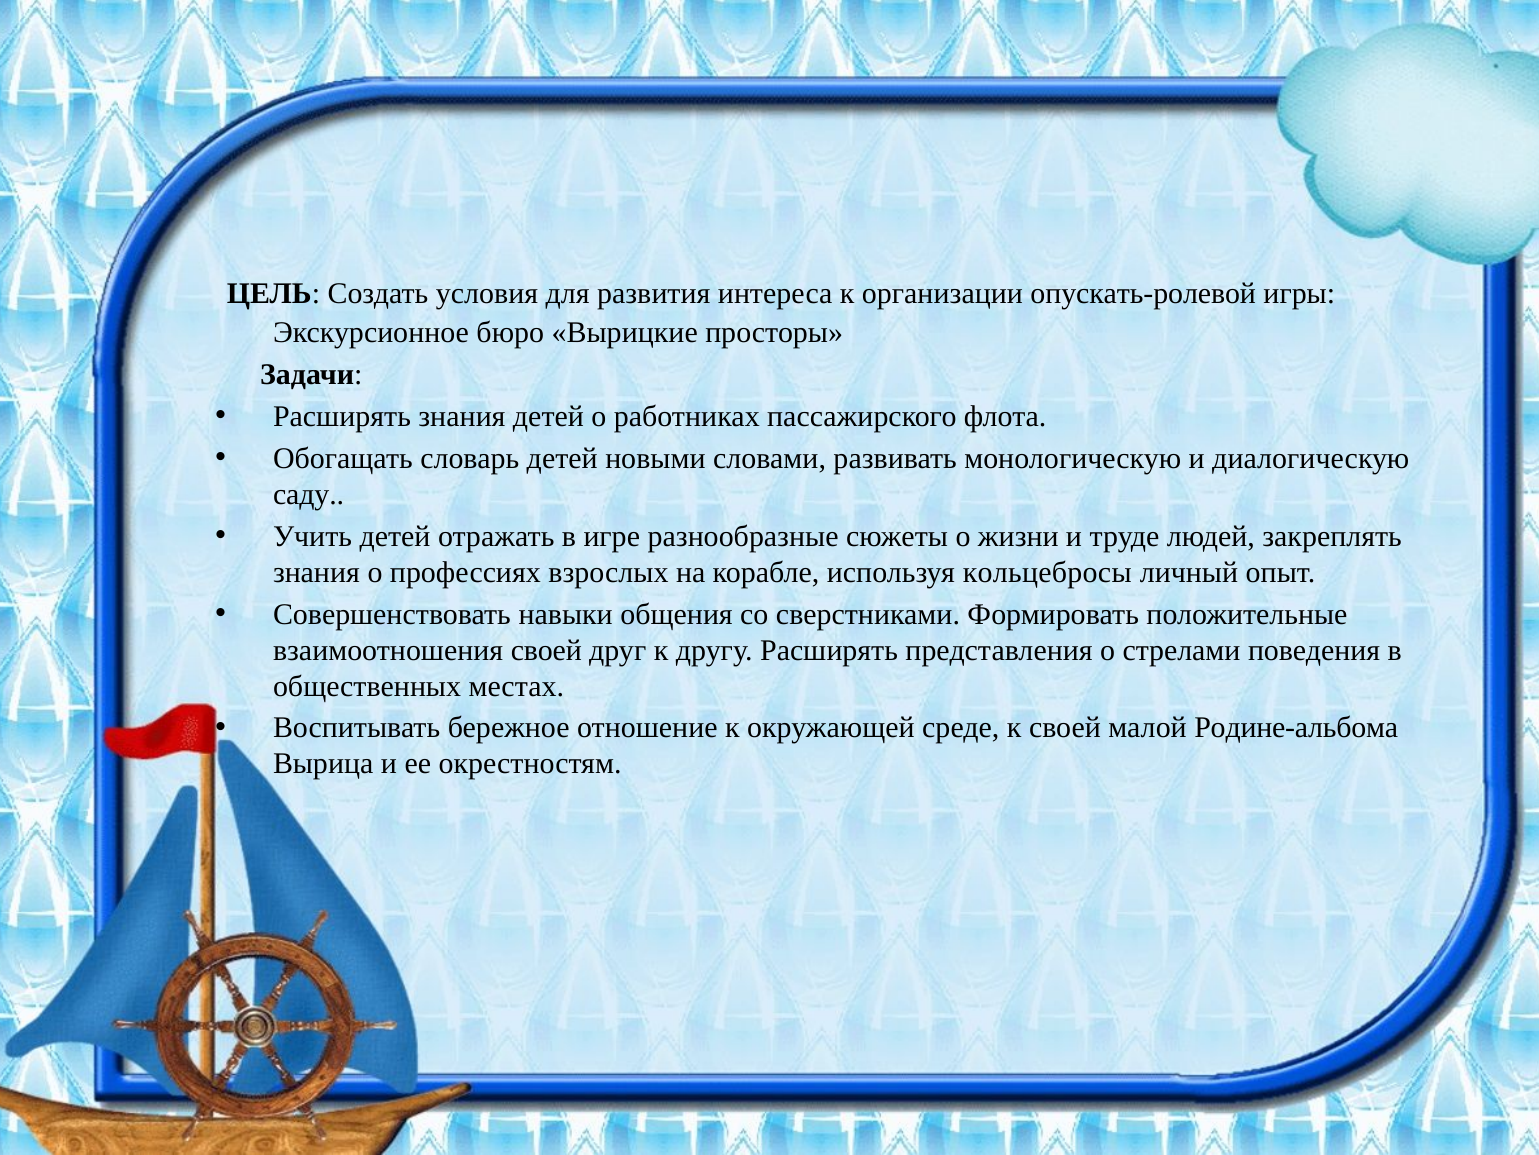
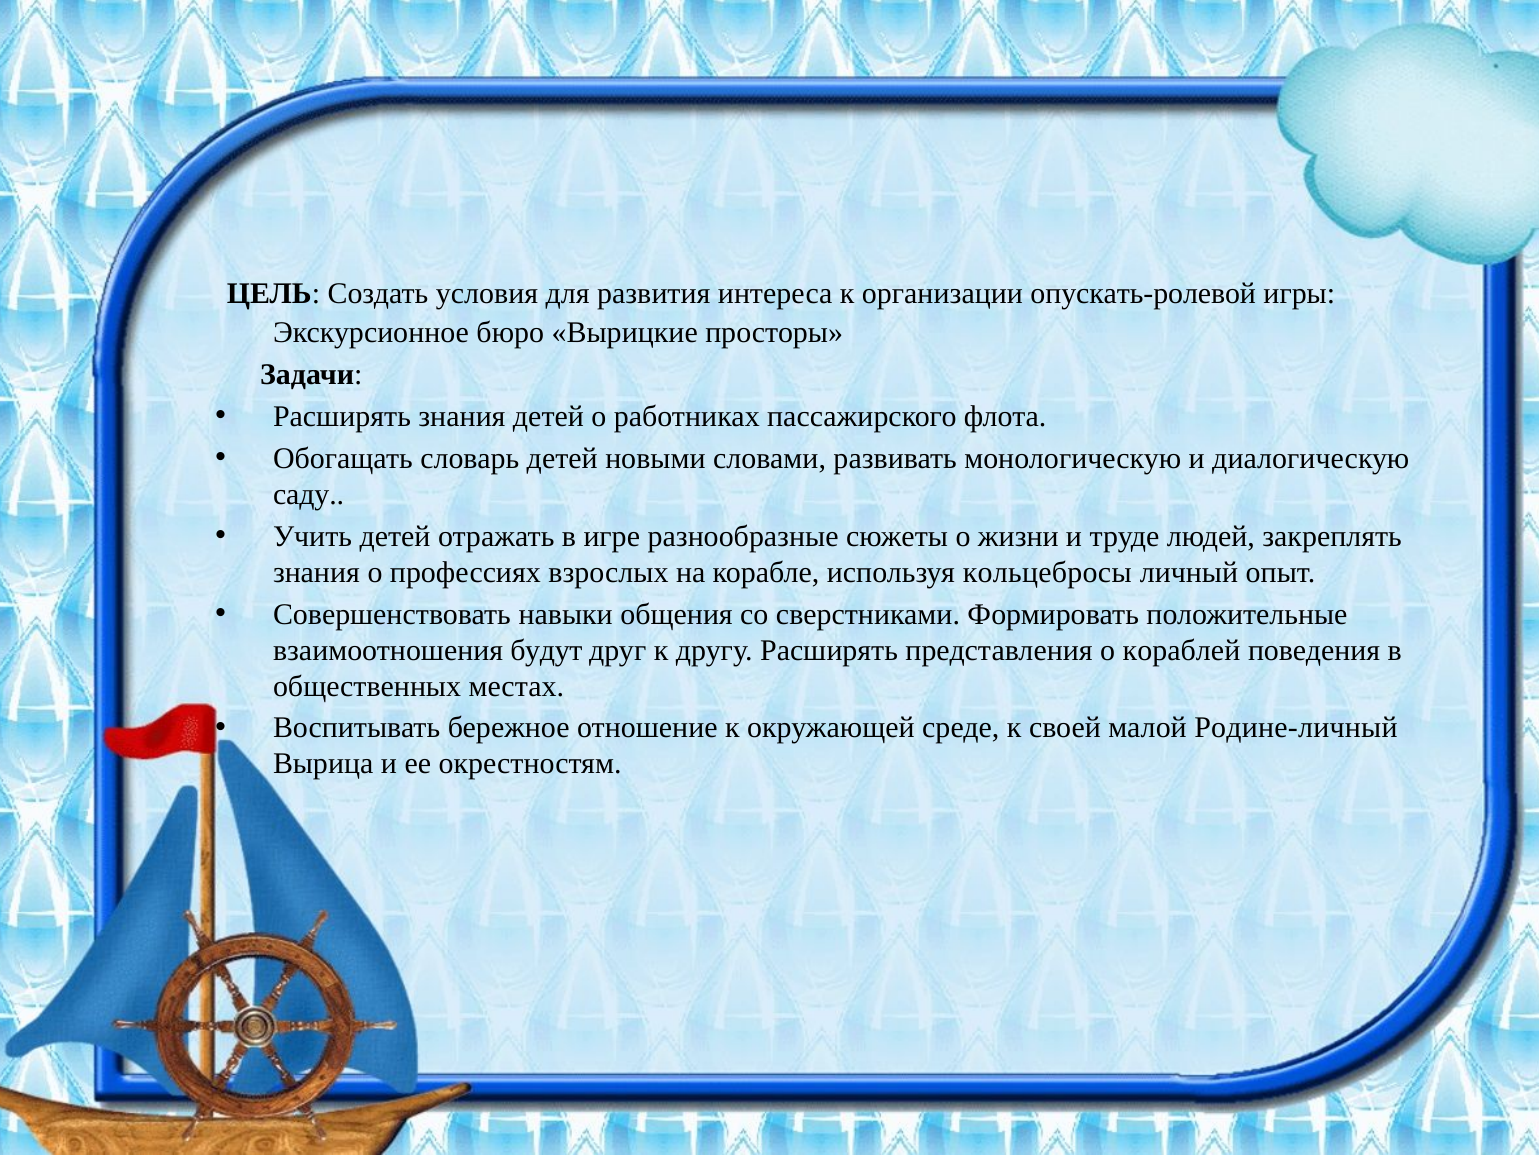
взаимоотношения своей: своей -> будут (546, 650)
стрелами: стрелами -> кораблей (1182, 650)
Родине-альбома: Родине-альбома -> Родине-личный (1296, 728)
